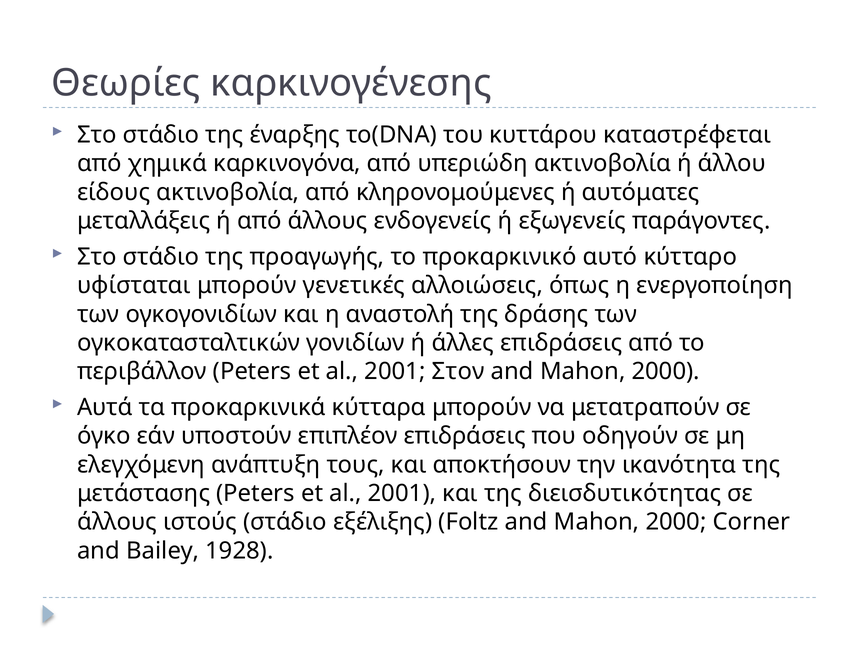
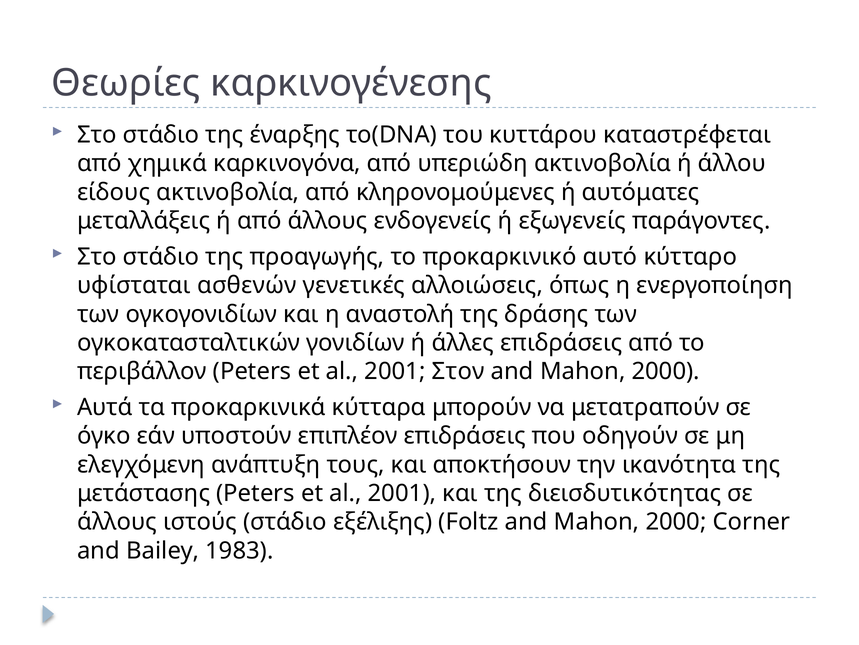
υφίσταται μπορούν: μπορούν -> ασθενών (247, 285)
1928: 1928 -> 1983 (239, 550)
